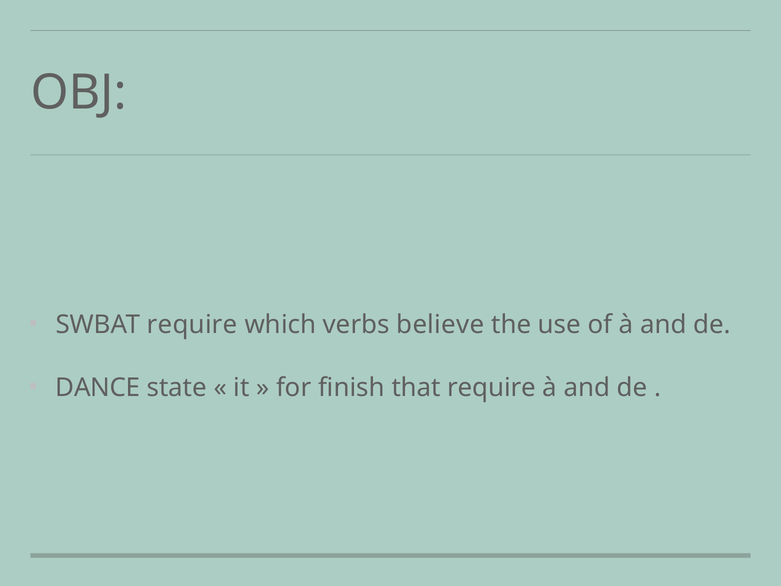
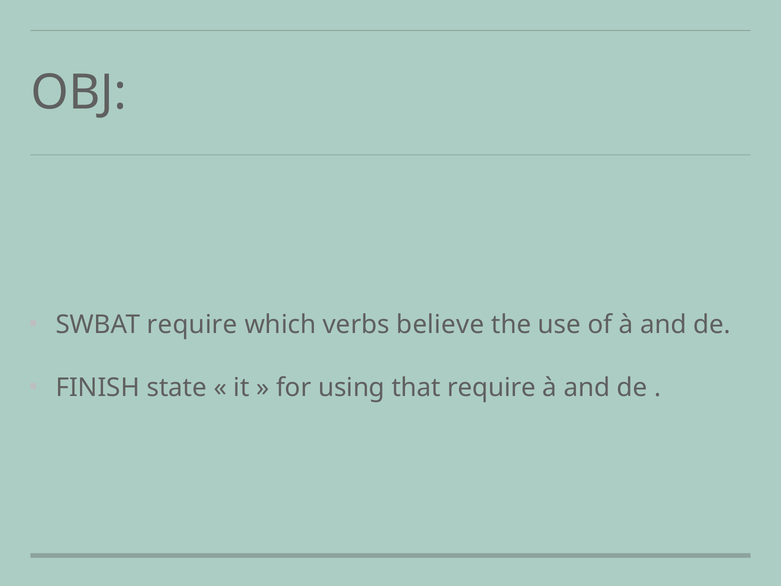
DANCE: DANCE -> FINISH (98, 388)
finish: finish -> using (351, 388)
